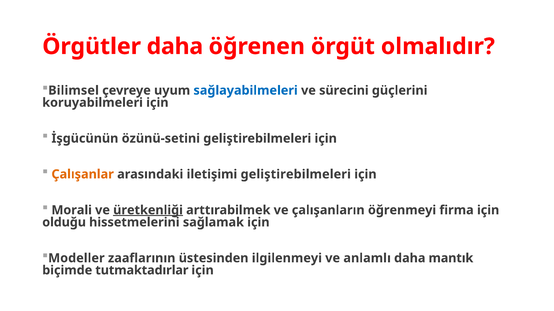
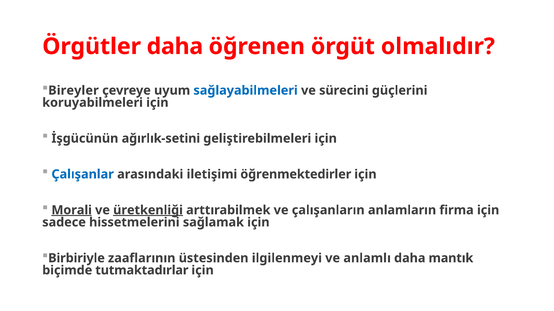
Bilimsel: Bilimsel -> Bireyler (73, 91)
özünü-setini: özünü-setini -> ağırlık-setini (161, 139)
Çalışanlar colour: orange -> blue (83, 175)
iletişimi geliştirebilmeleri: geliştirebilmeleri -> öğrenmektedirler (296, 175)
Morali underline: none -> present (72, 210)
öğrenmeyi: öğrenmeyi -> anlamların (402, 210)
olduğu: olduğu -> sadece (64, 223)
Modeller: Modeller -> Birbiriyle (77, 259)
